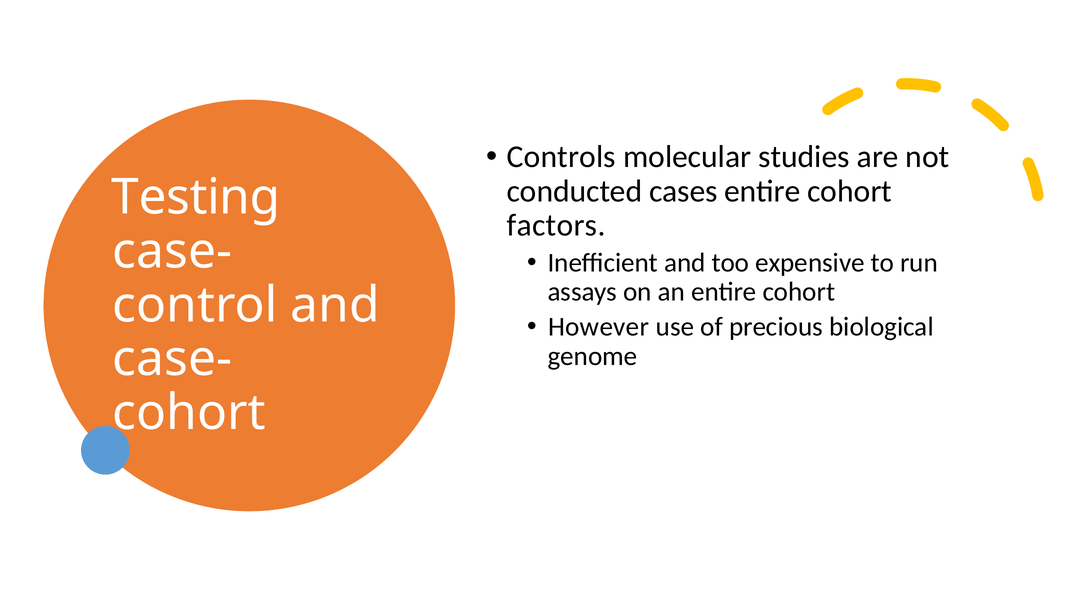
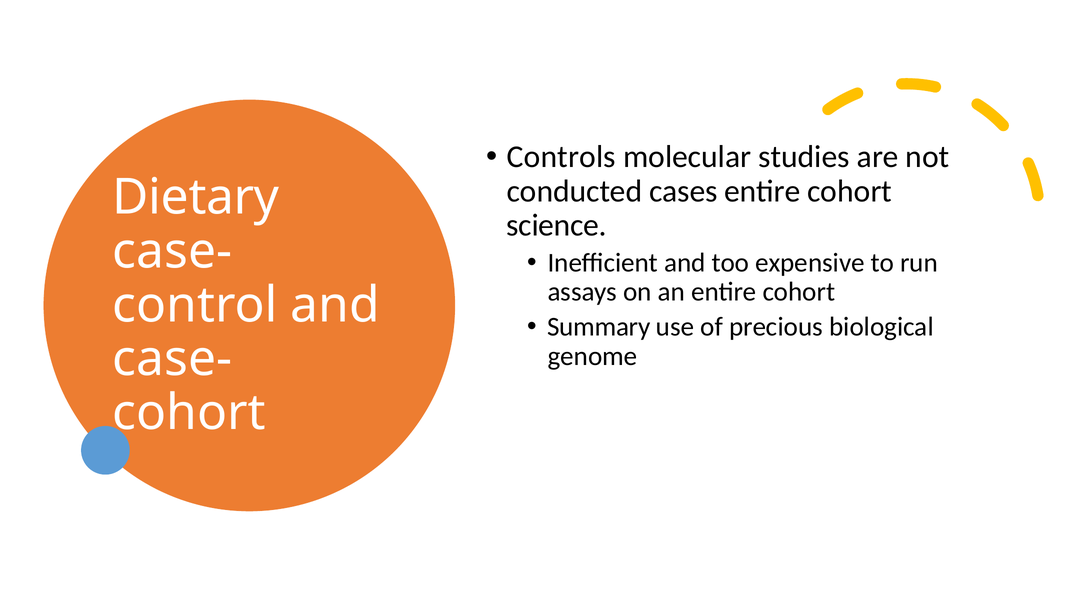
Testing: Testing -> Dietary (196, 197)
factors: factors -> science (557, 225)
However: However -> Summary (599, 327)
